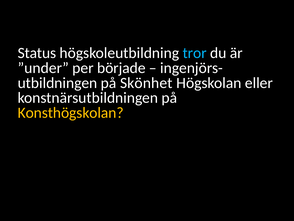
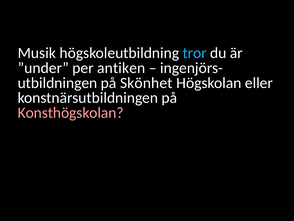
Status: Status -> Musik (37, 53)
började: började -> antiken (121, 68)
Konsthögskolan colour: yellow -> pink (71, 112)
